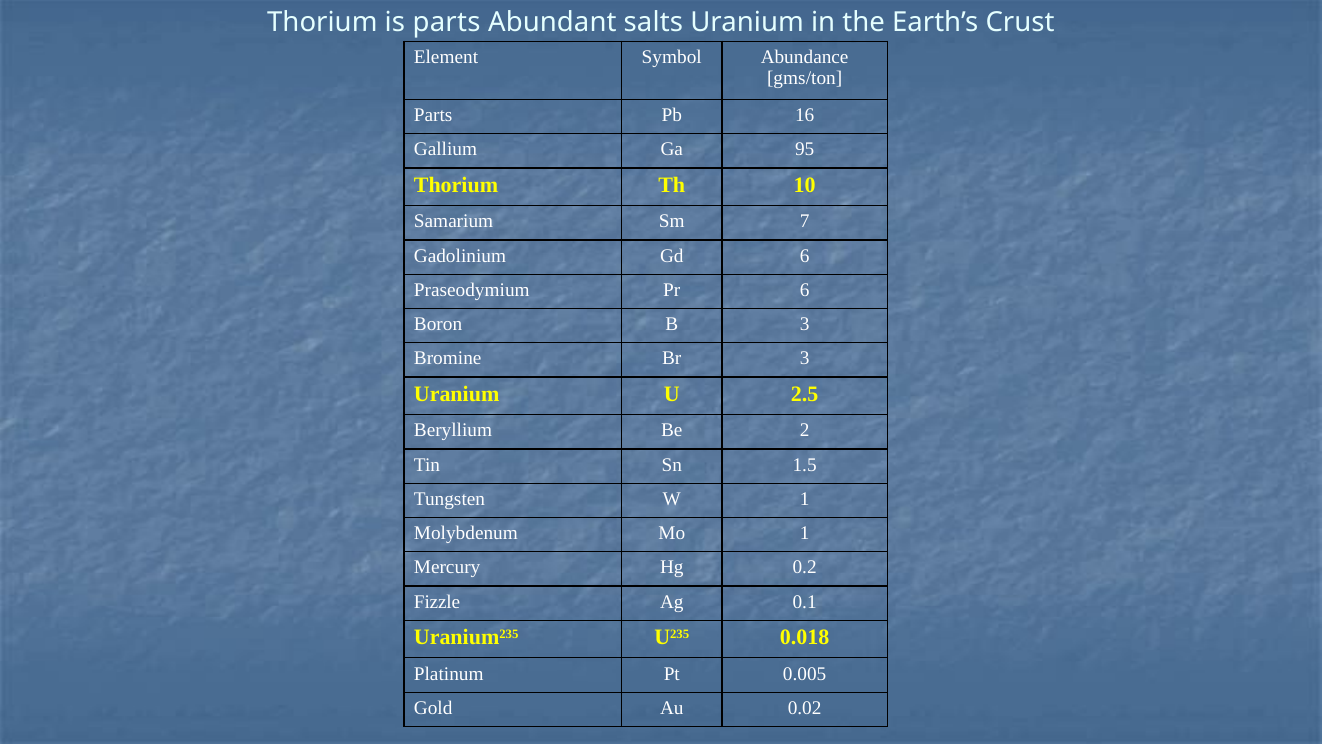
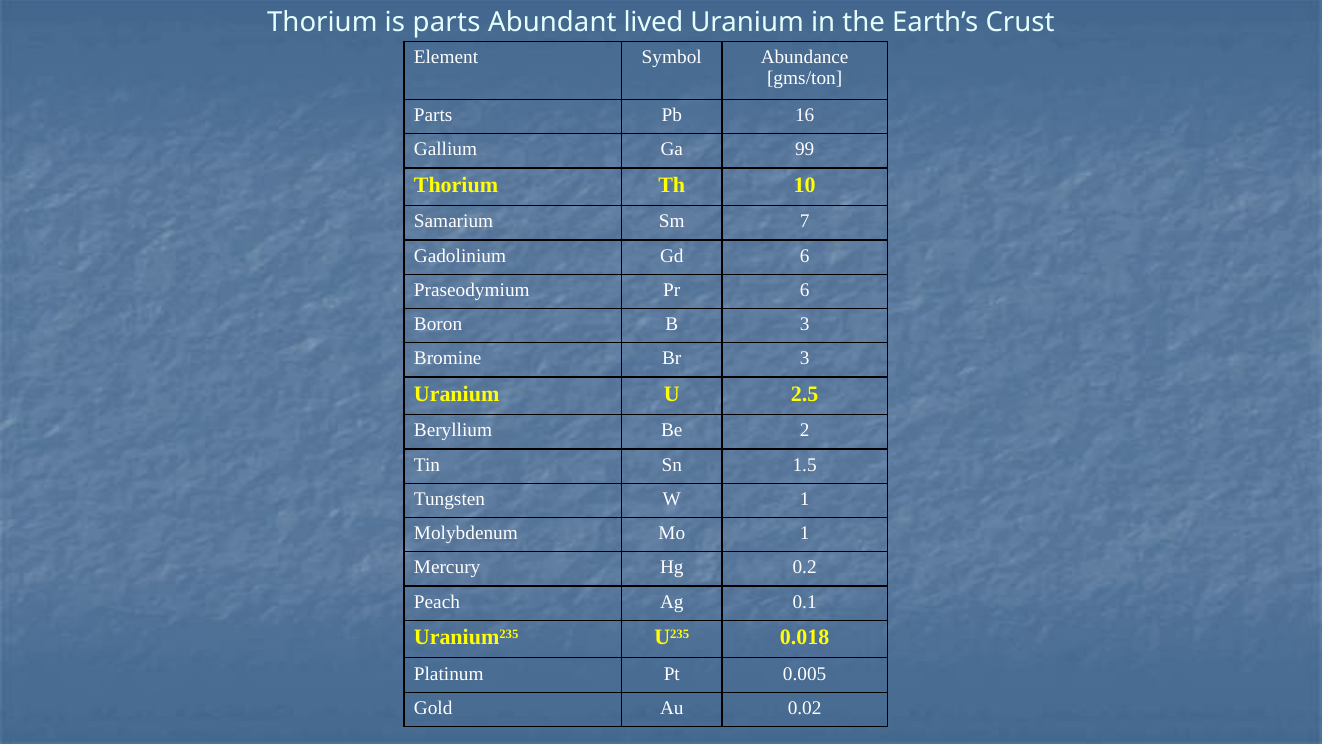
salts: salts -> lived (654, 23)
95: 95 -> 99 (805, 150)
Fizzle: Fizzle -> Peach (437, 601)
